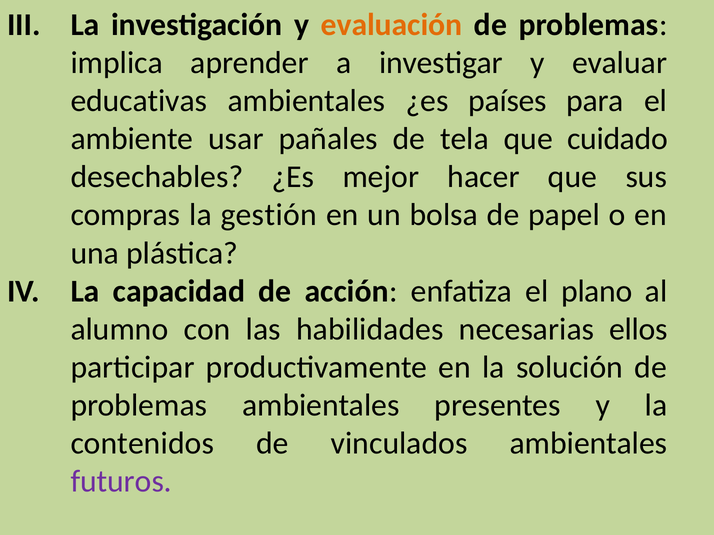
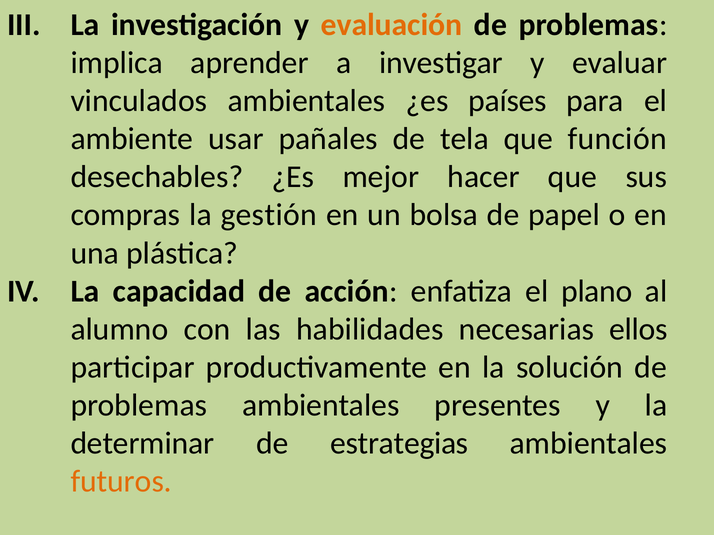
educativas: educativas -> vinculados (139, 101)
cuidado: cuidado -> función (617, 139)
contenidos: contenidos -> determinar (142, 444)
vinculados: vinculados -> estrategias (399, 444)
futuros colour: purple -> orange (121, 482)
